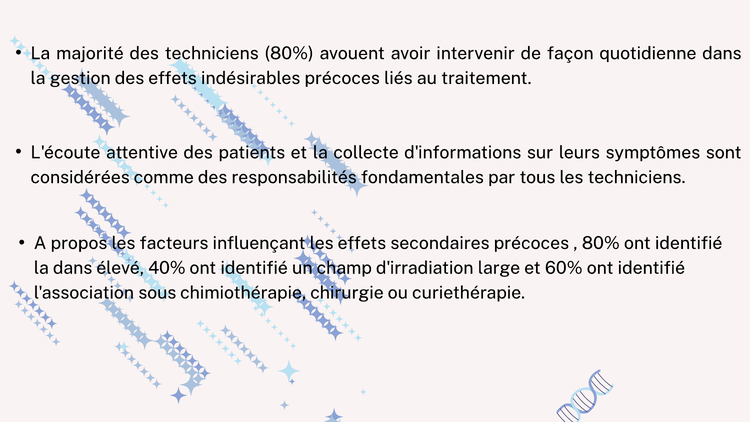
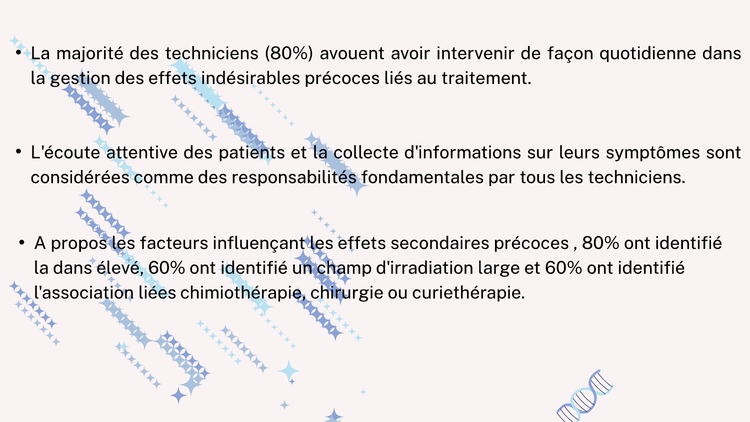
élevé 40%: 40% -> 60% (167, 268)
sous: sous -> liées (157, 293)
